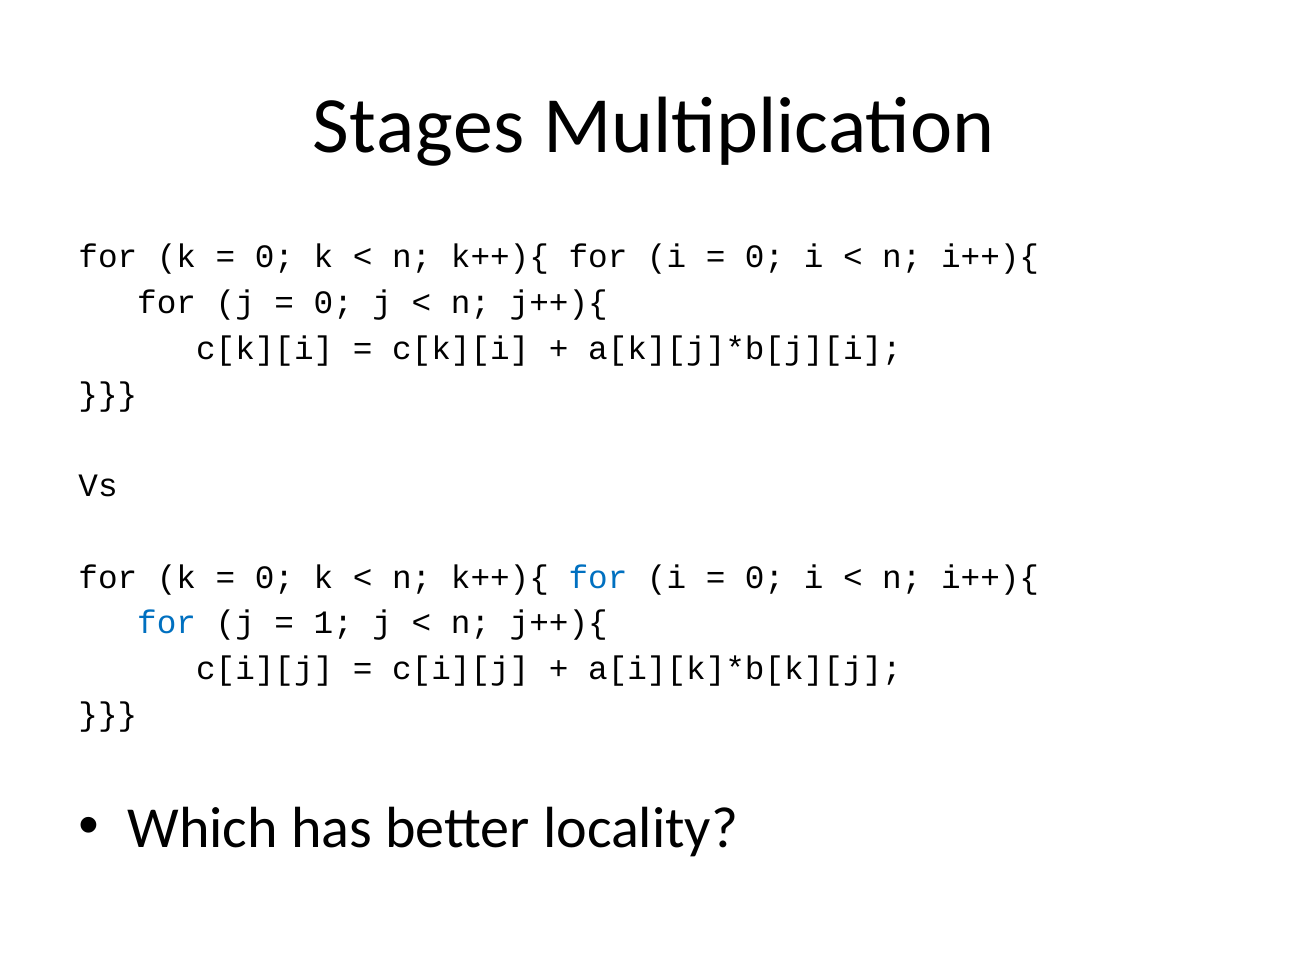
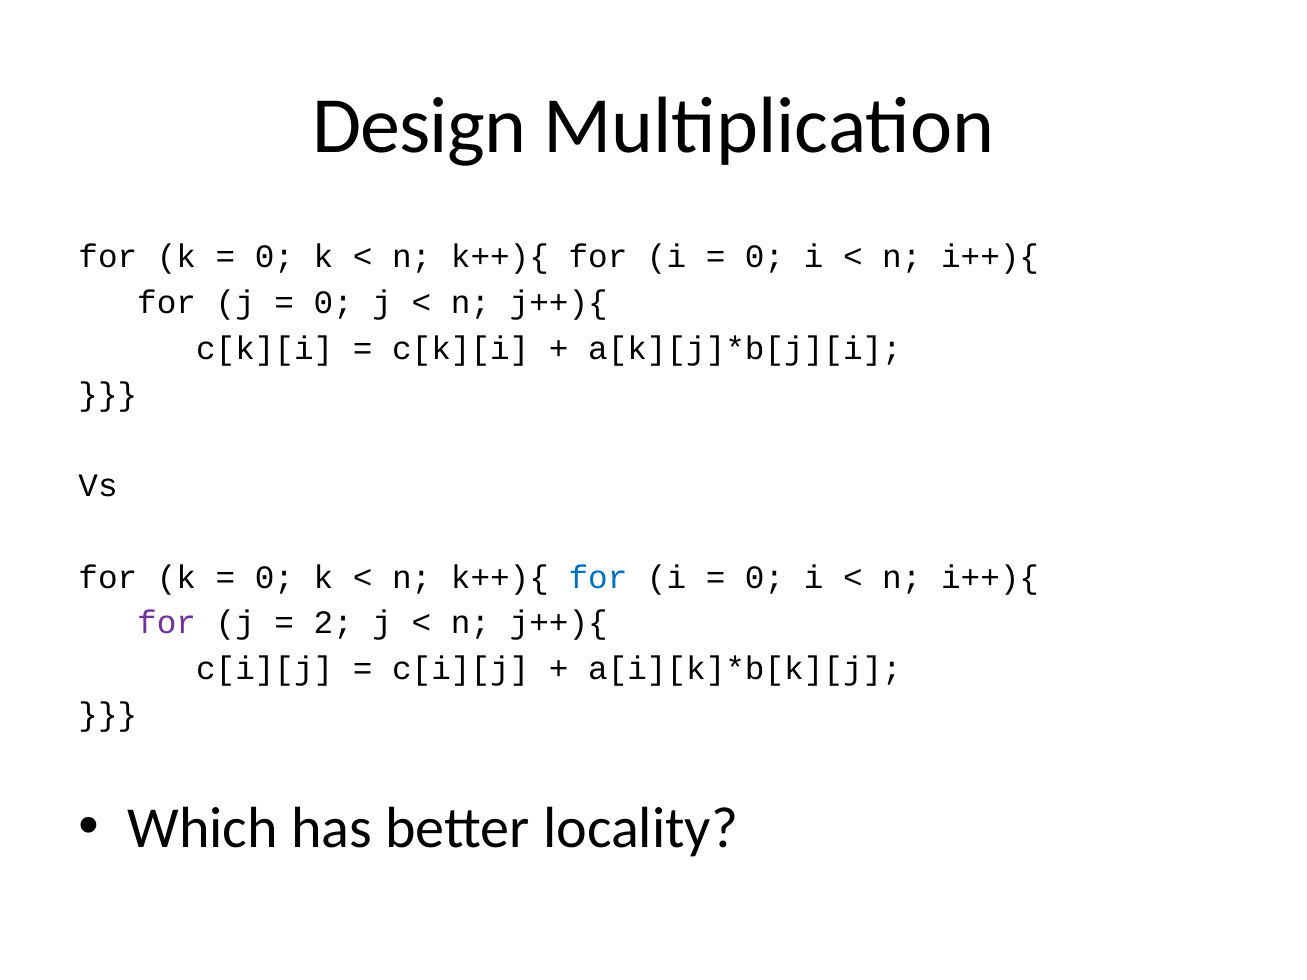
Stages: Stages -> Design (419, 127)
for colour: blue -> purple (167, 623)
1: 1 -> 2 (333, 623)
